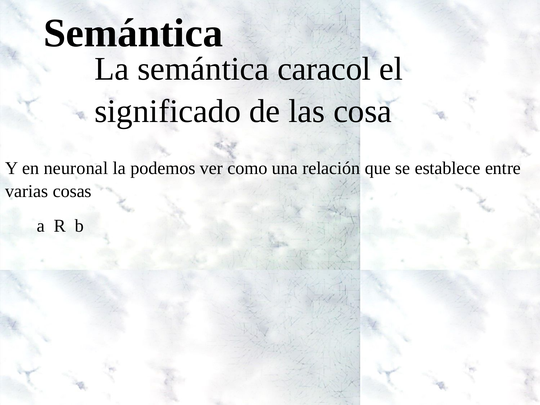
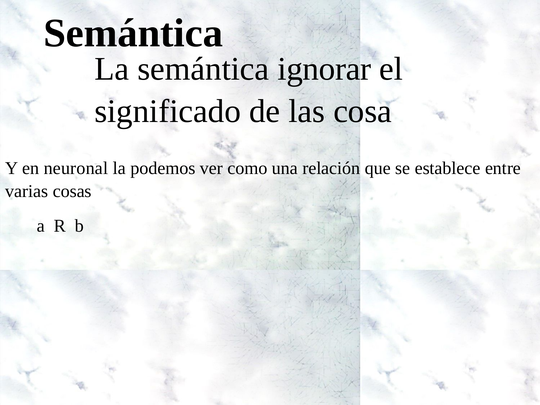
caracol: caracol -> ignorar (324, 69)
